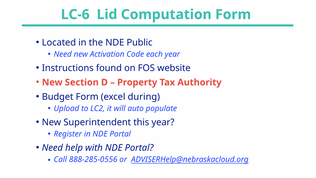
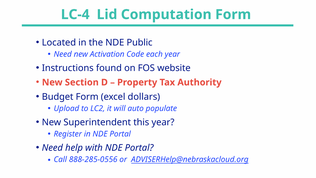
LC-6: LC-6 -> LC-4 (75, 14)
during: during -> dollars (144, 97)
